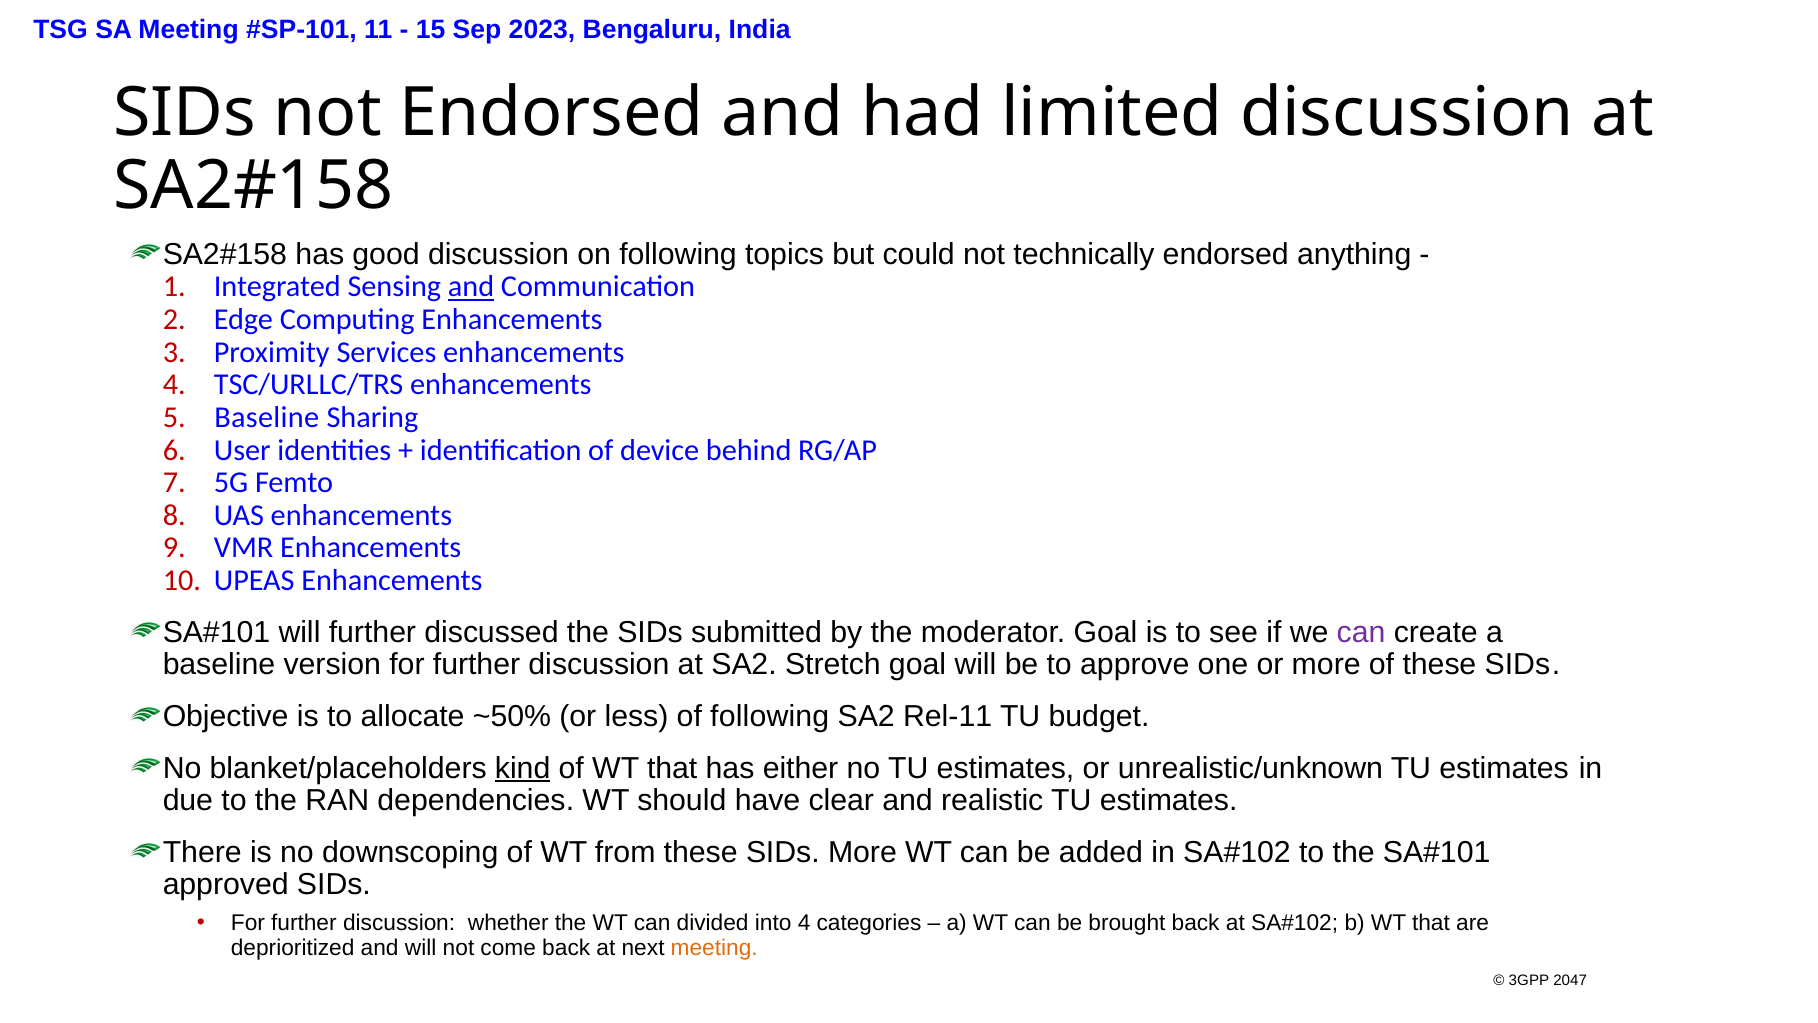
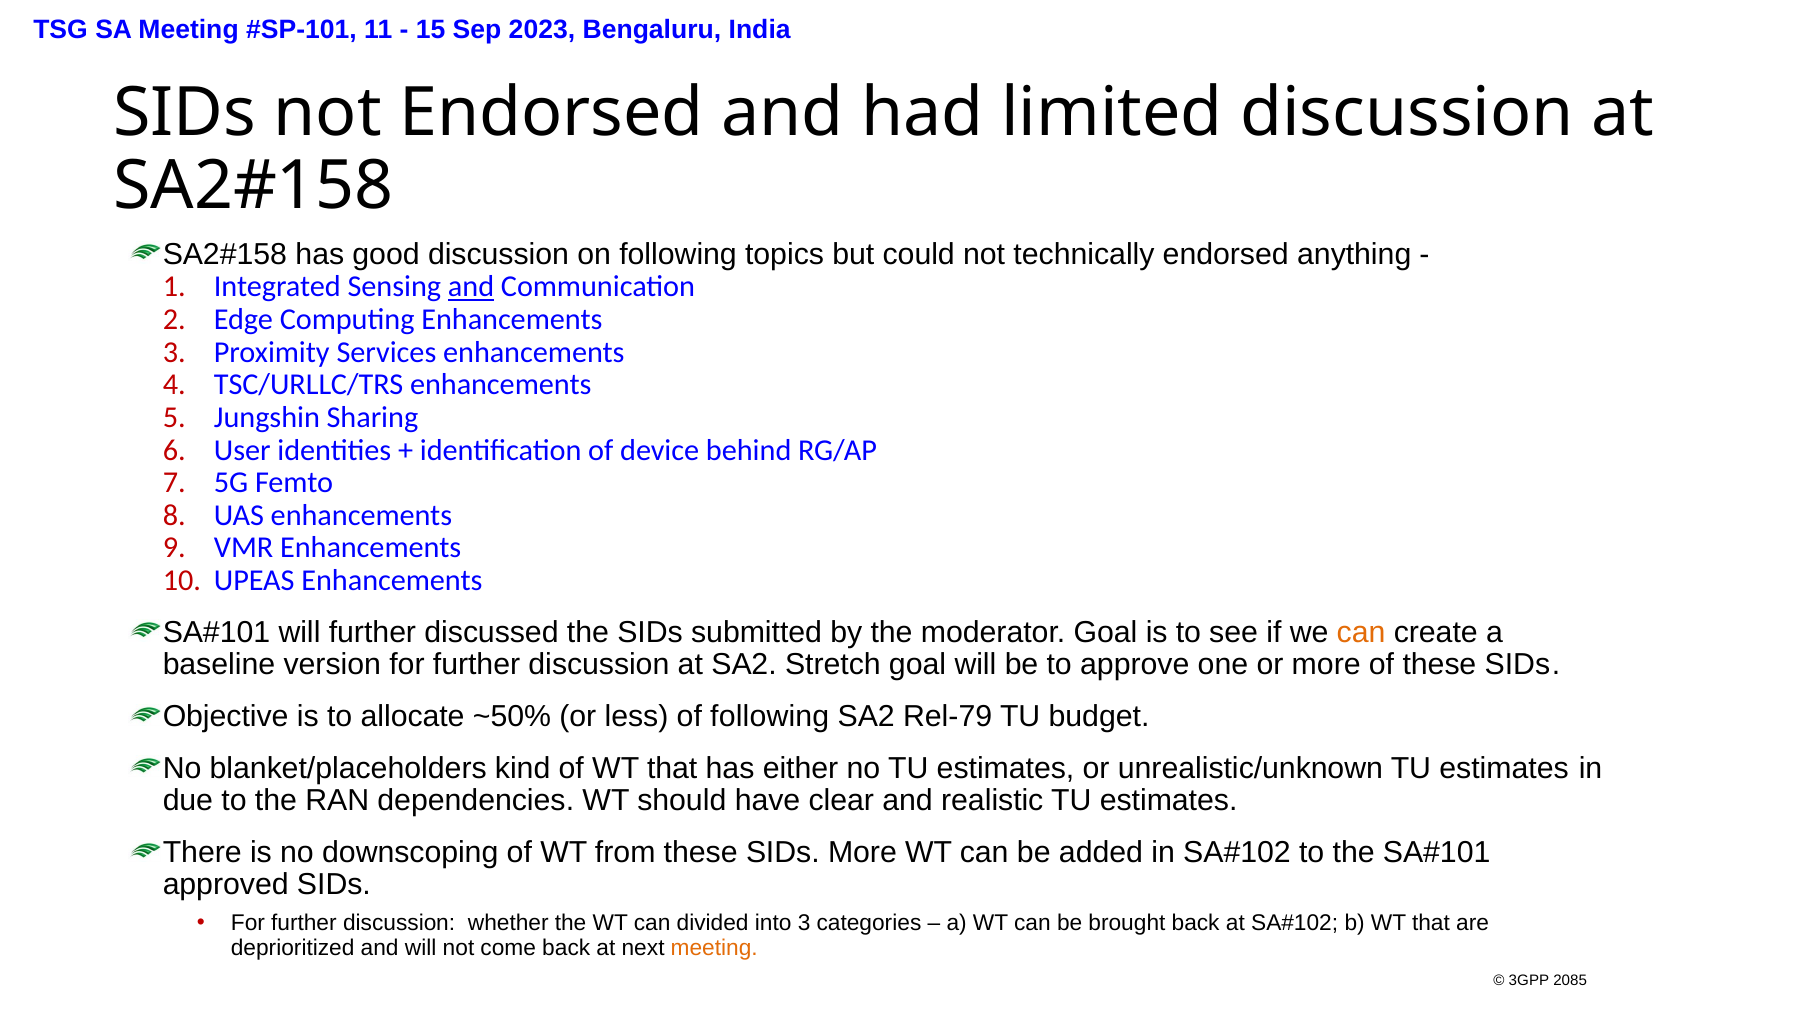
Baseline: Baseline -> Jungshin (267, 417)
can colour: purple -> orange (1361, 632)
Rel-11: Rel-11 -> Rel-79 (948, 716)
kind underline: present -> none (523, 768)
into 4: 4 -> 3 (804, 923)
2047: 2047 -> 2085 (1570, 980)
